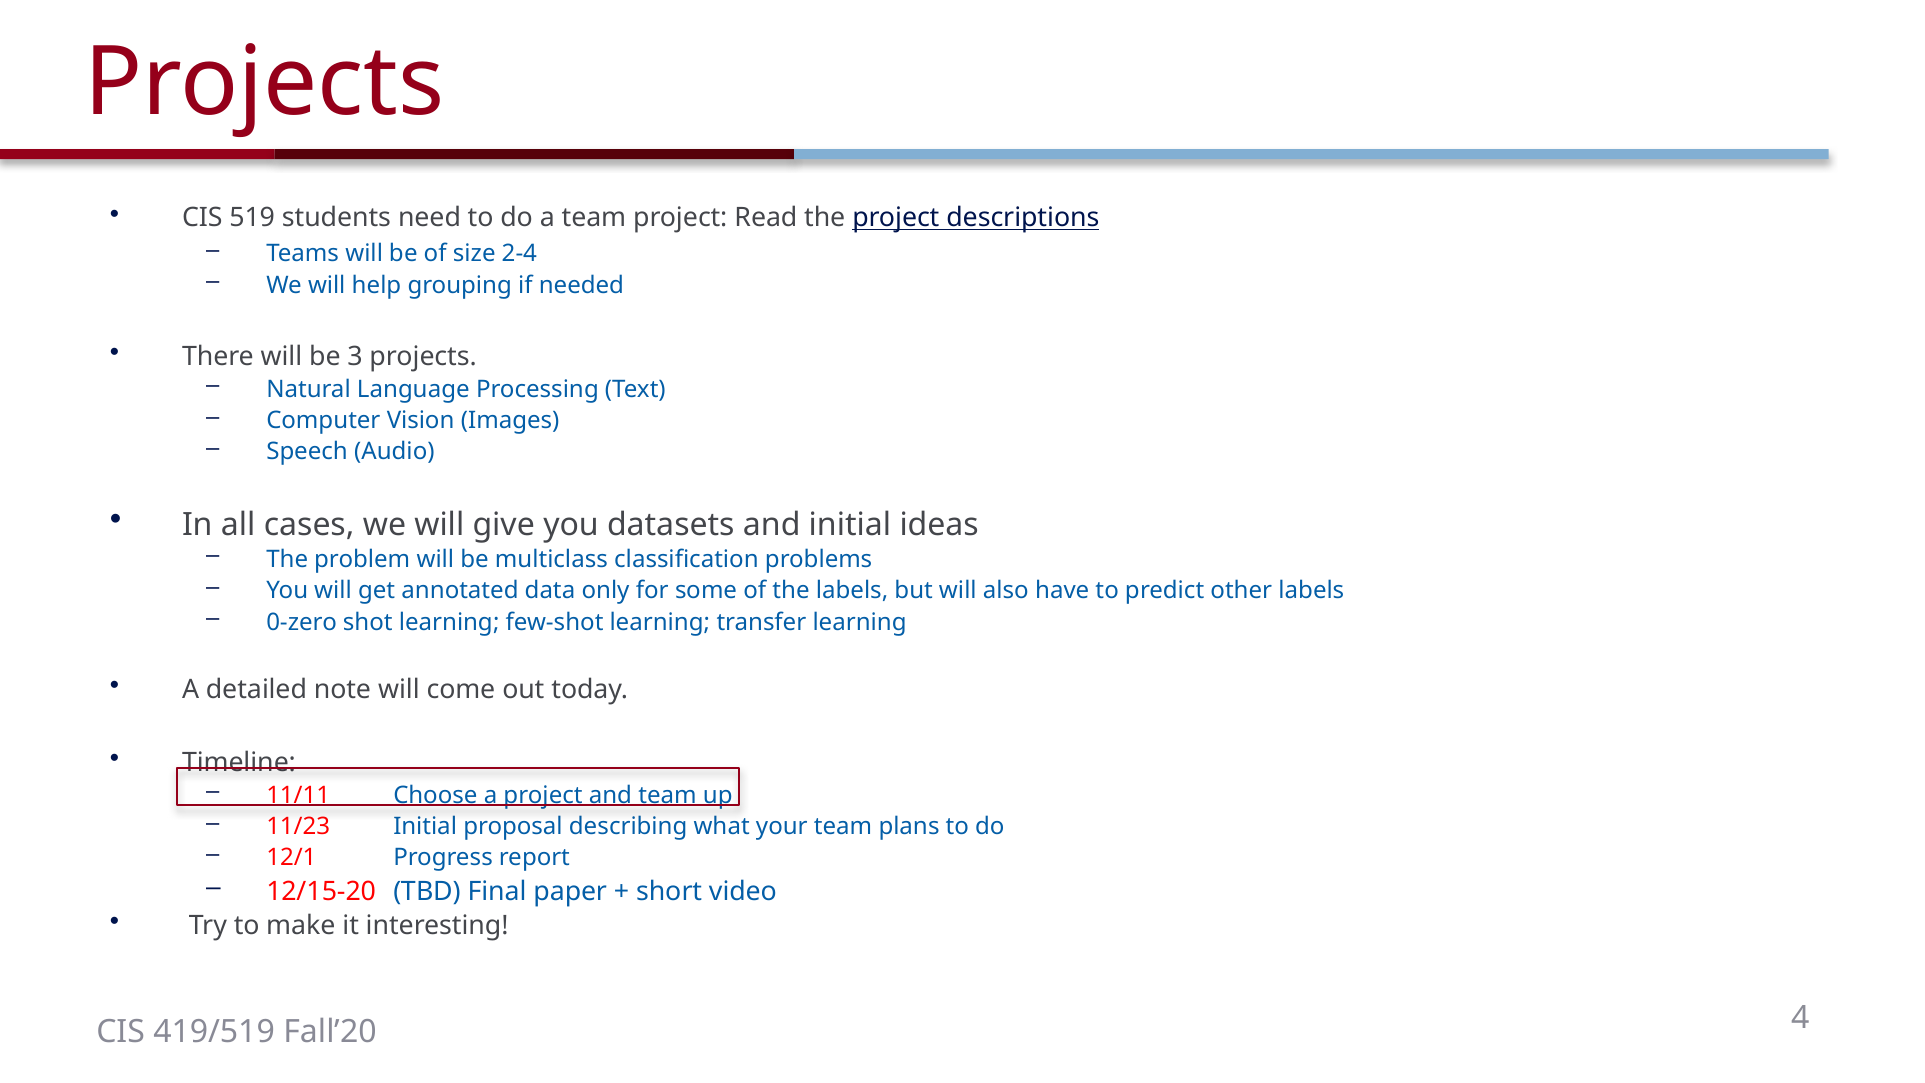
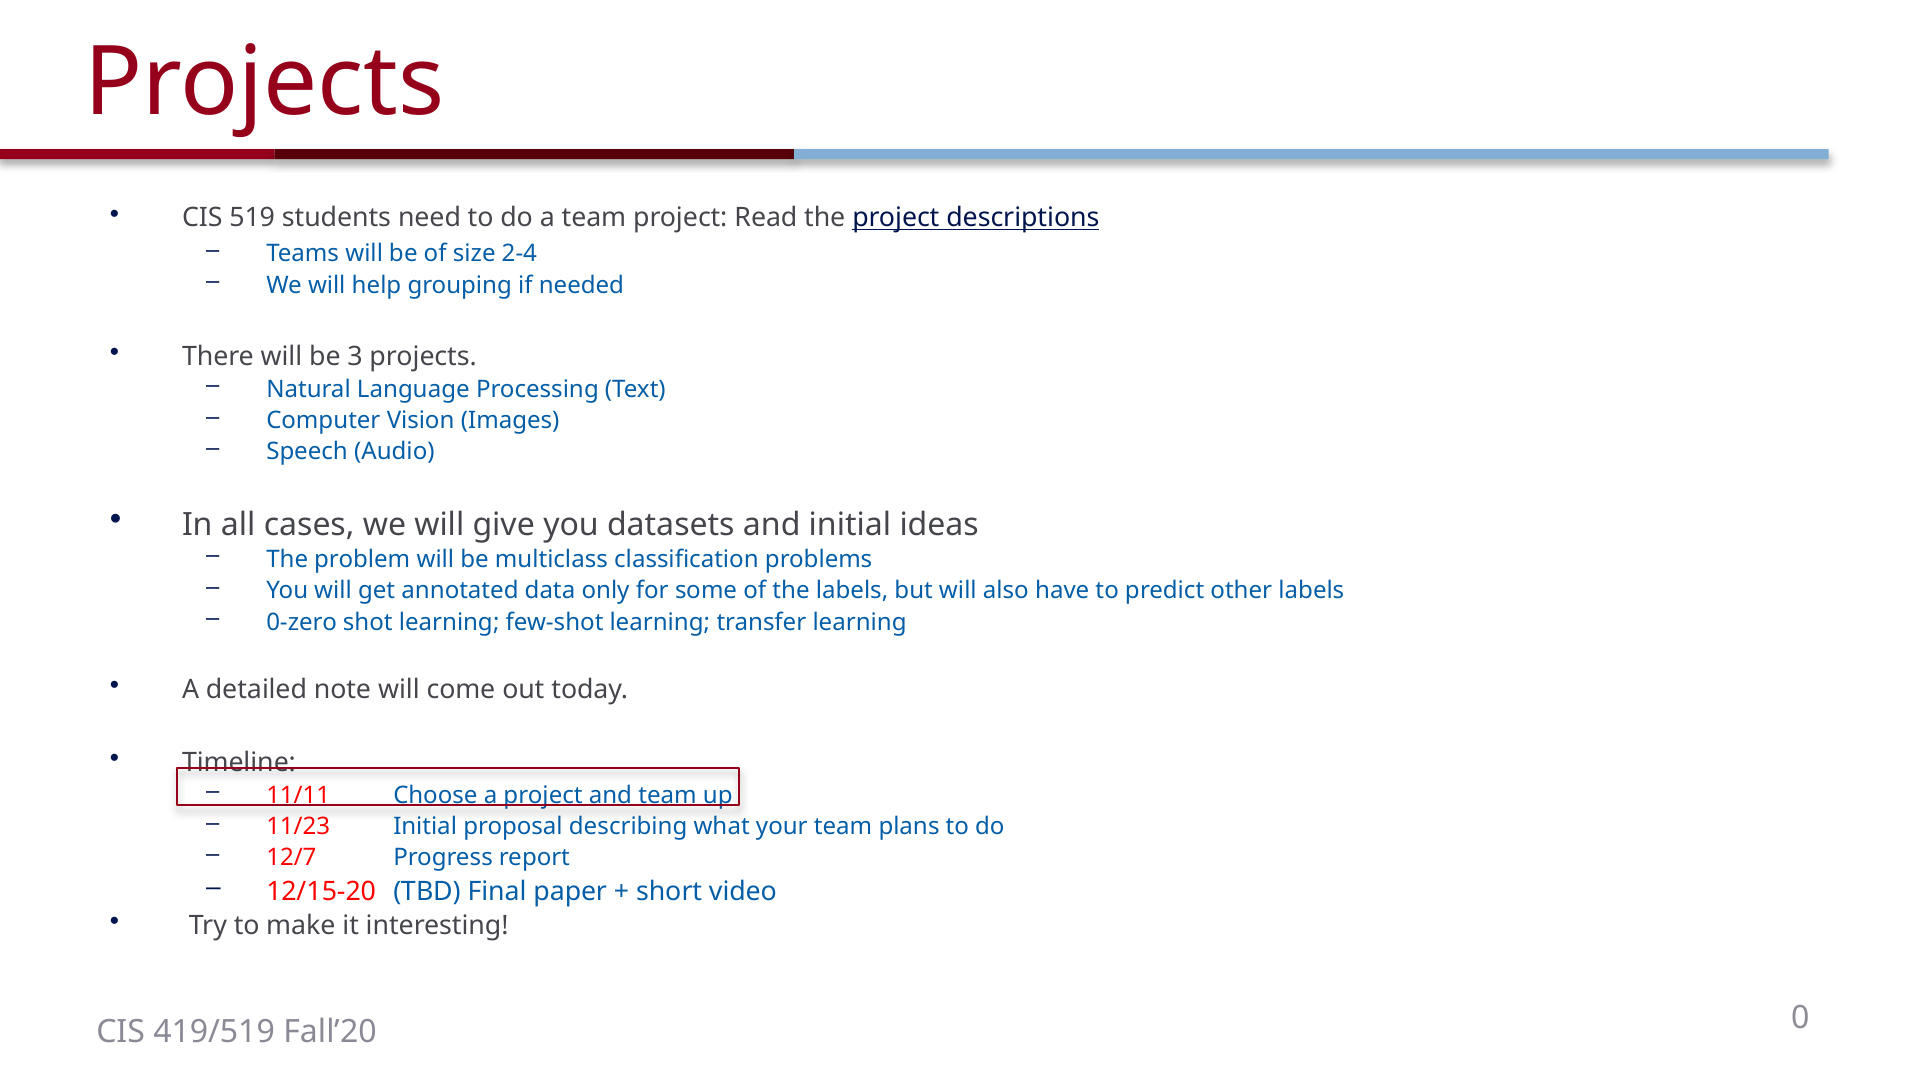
12/1: 12/1 -> 12/7 (291, 858)
4: 4 -> 0 (1800, 1018)
